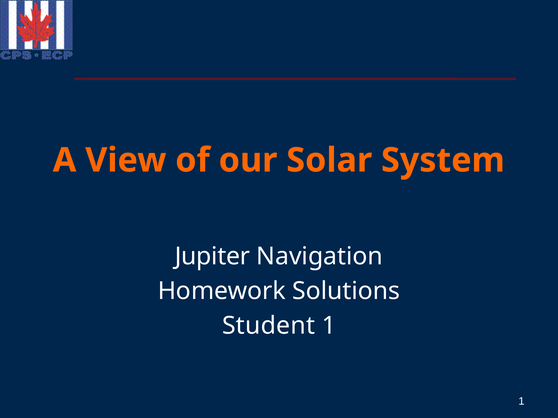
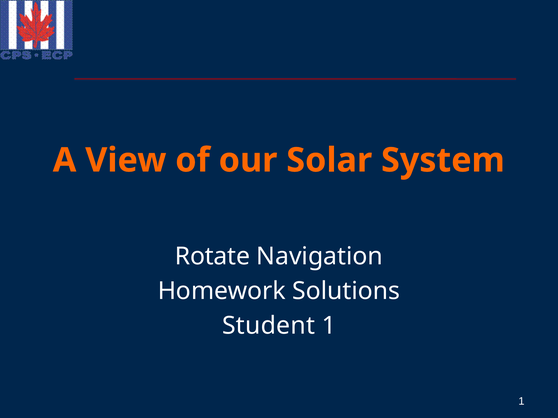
Jupiter: Jupiter -> Rotate (212, 257)
